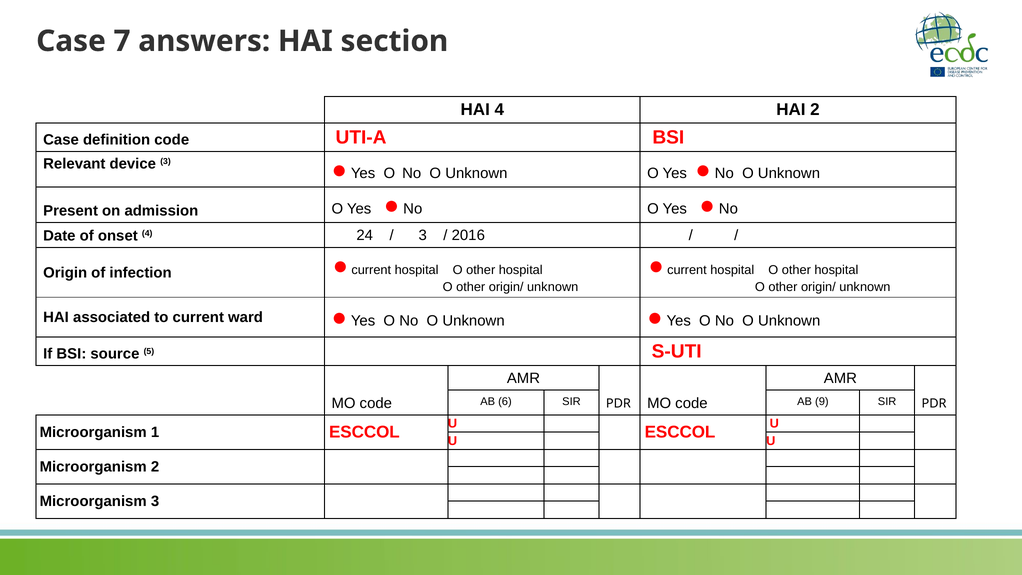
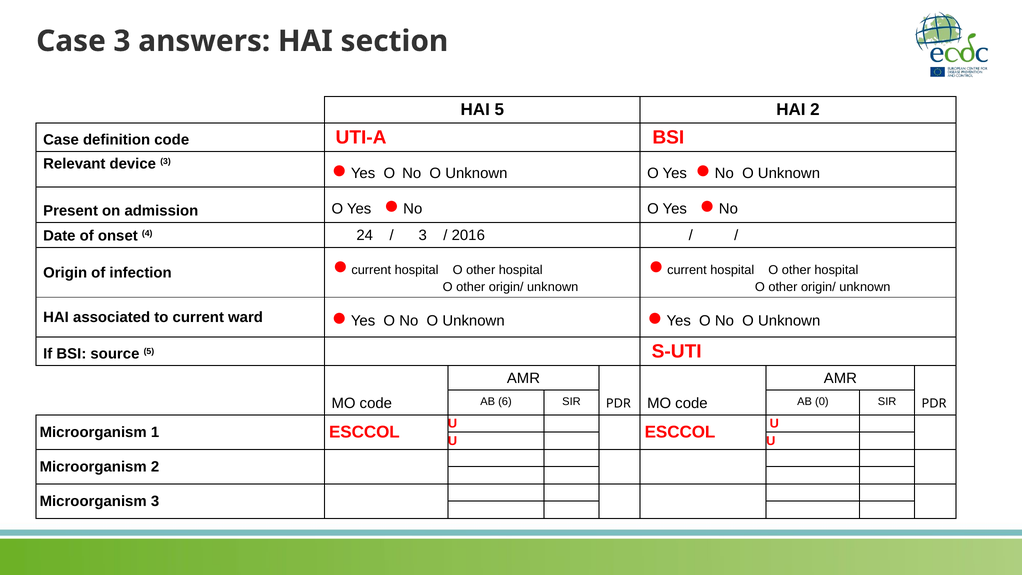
Case 7: 7 -> 3 (122, 41)
HAI 4: 4 -> 5 (499, 110)
9: 9 -> 0 (822, 401)
